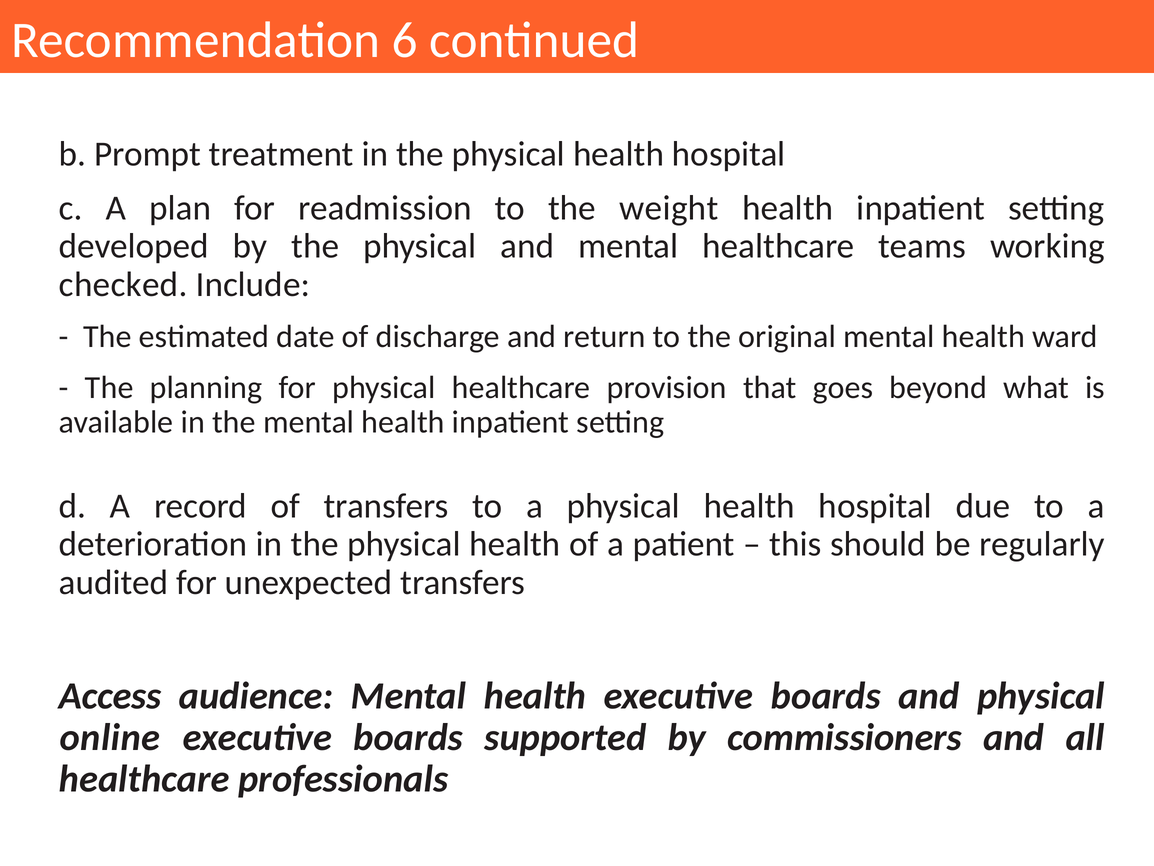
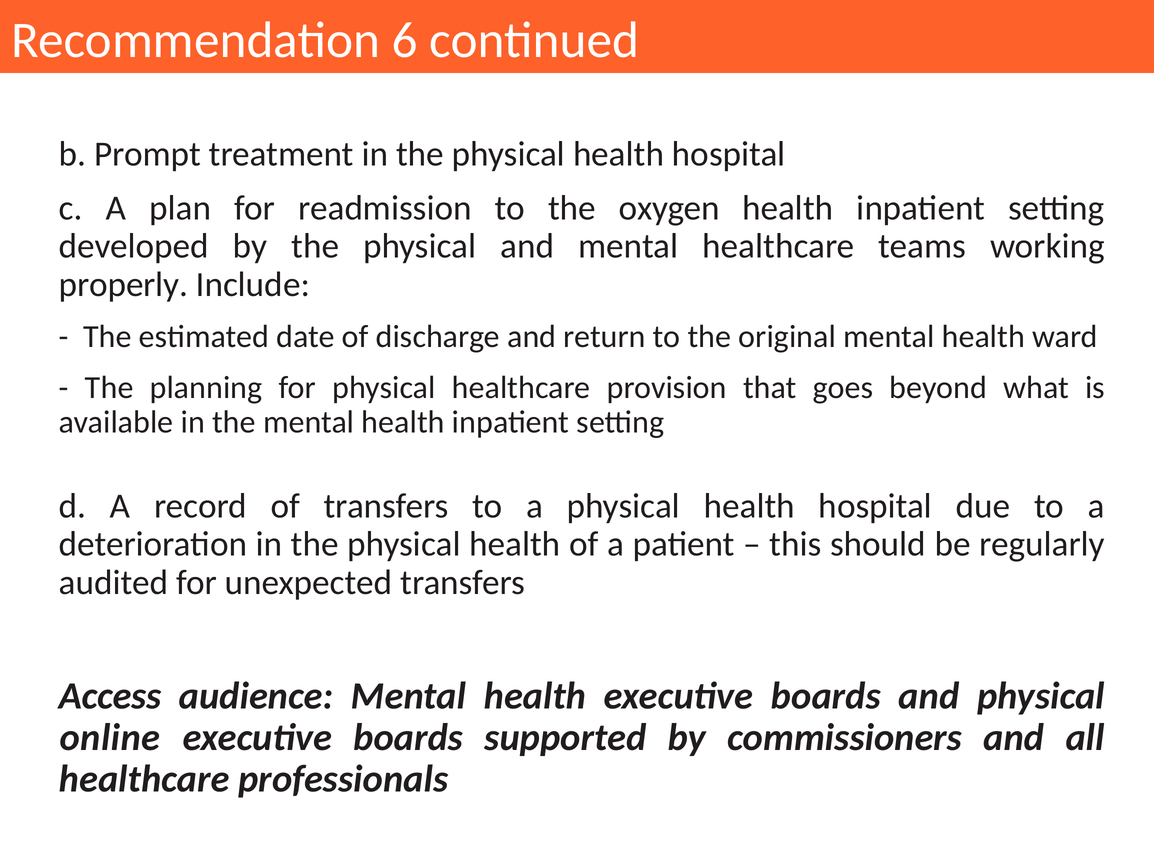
weight: weight -> oxygen (669, 208)
checked: checked -> properly (123, 284)
